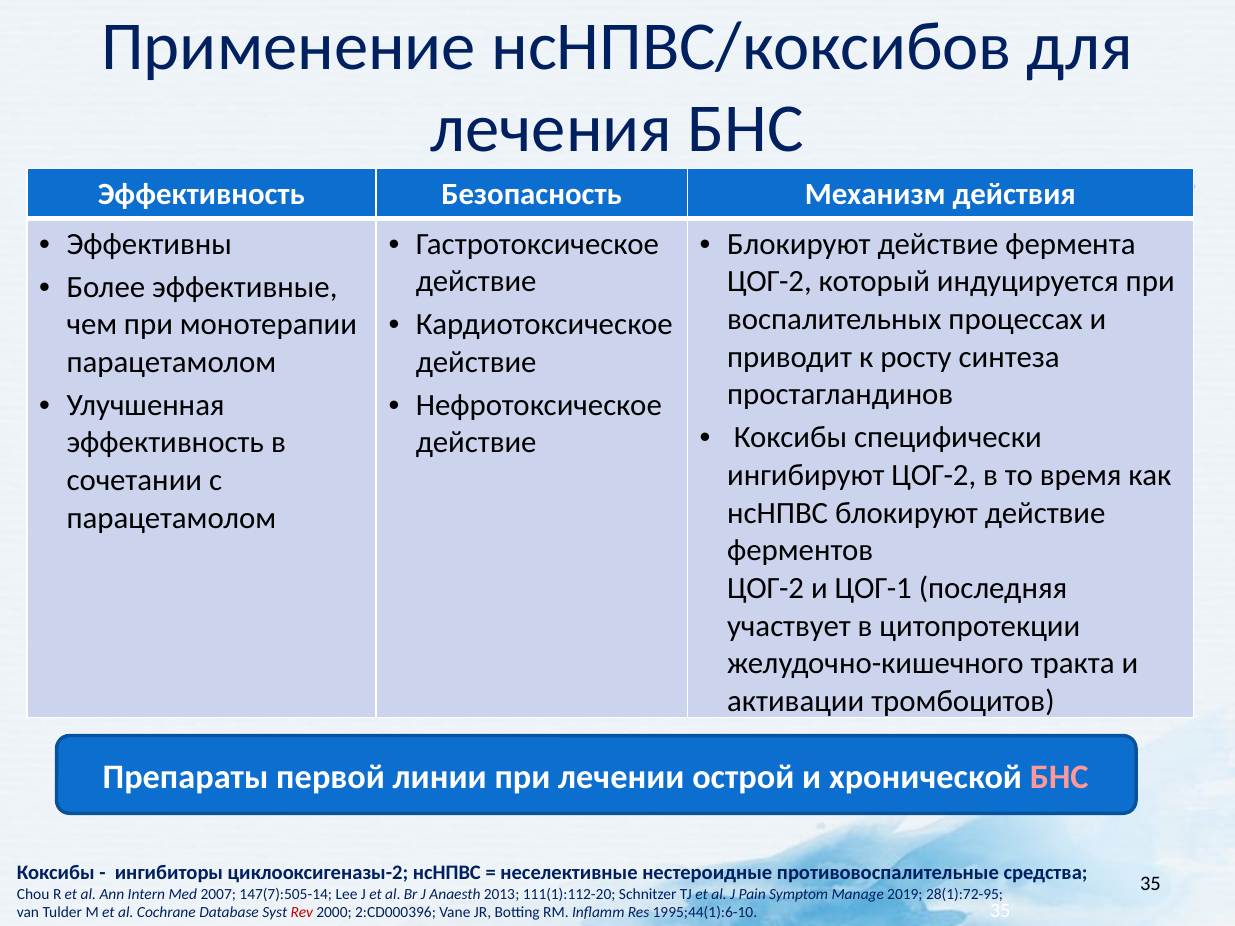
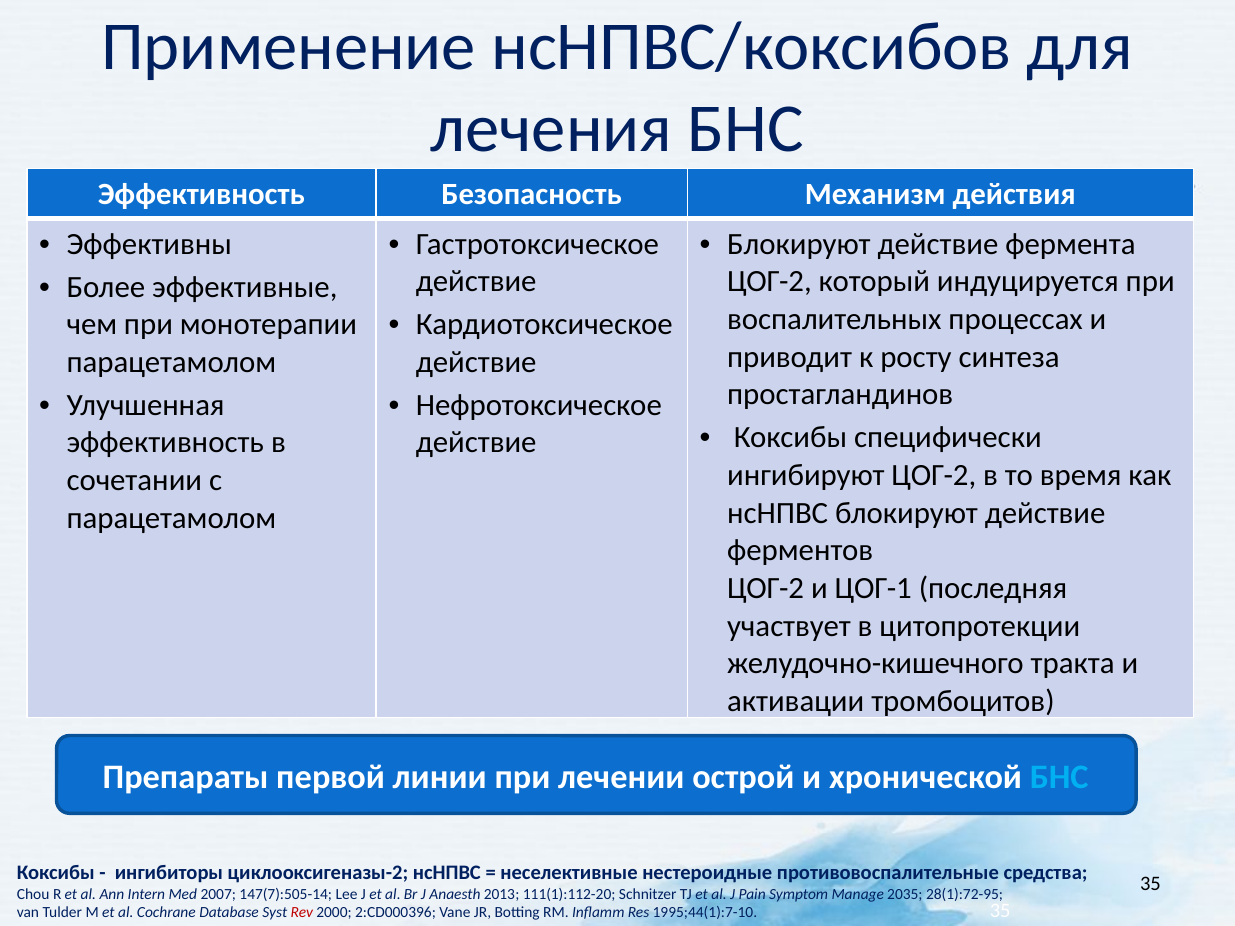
БНС colour: pink -> light blue (1059, 777)
2019: 2019 -> 2035 (905, 894)
1995;44(1):6-10: 1995;44(1):6-10 -> 1995;44(1):7-10 (705, 913)
